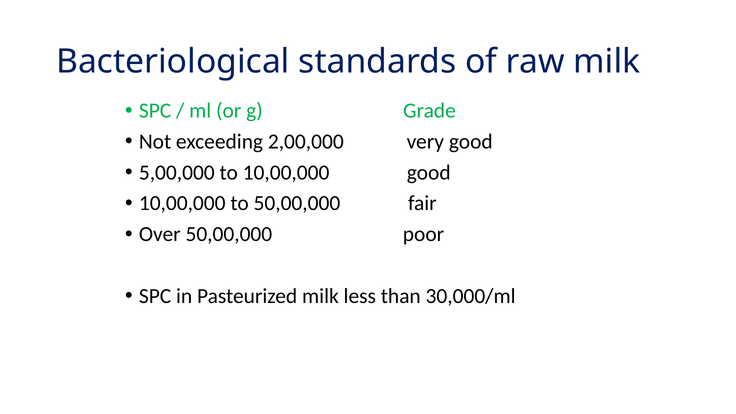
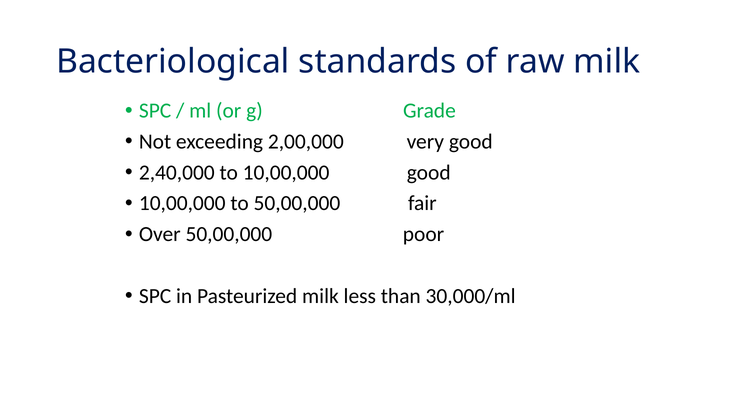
5,00,000: 5,00,000 -> 2,40,000 (177, 173)
